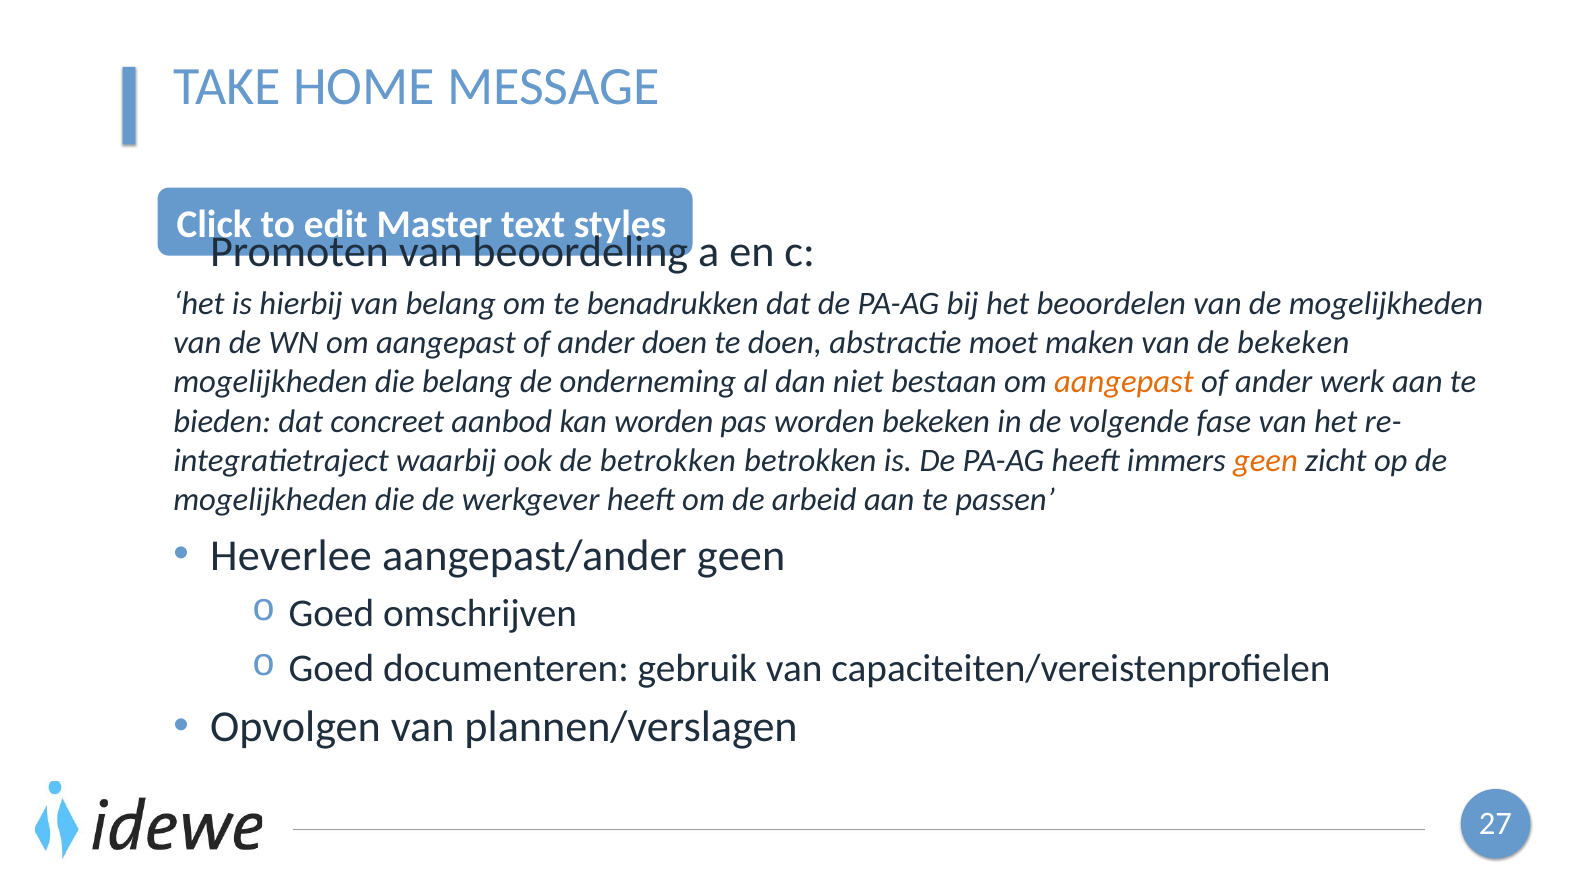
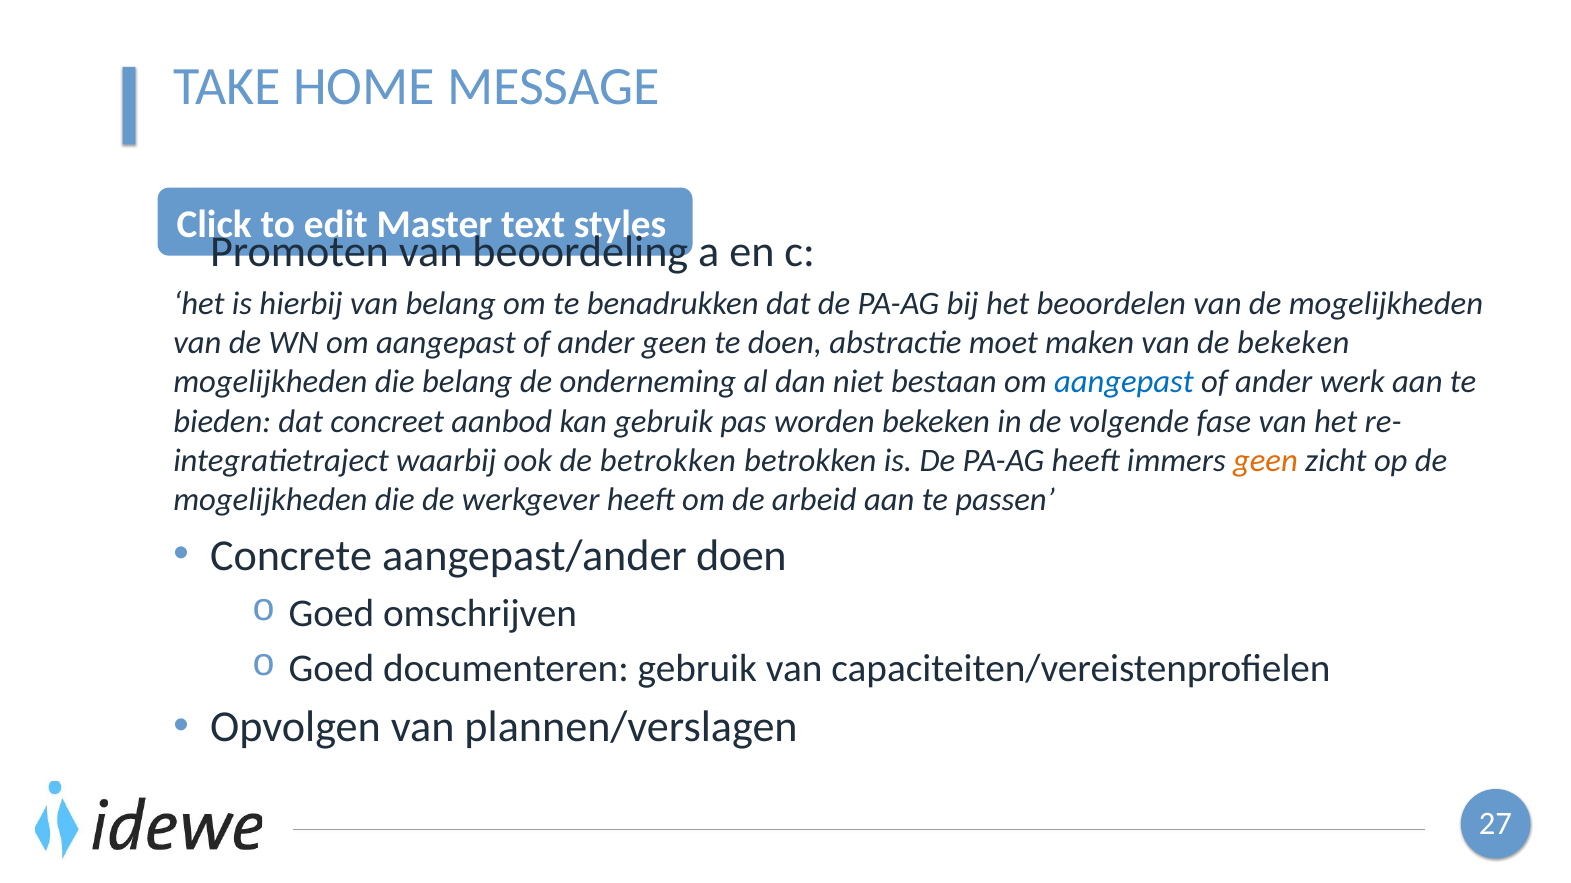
ander doen: doen -> geen (674, 343)
aangepast colour: orange -> blue (1124, 382)
kan worden: worden -> gebruik (664, 422)
Heverlee: Heverlee -> Concrete (291, 556)
aangepast/ander geen: geen -> doen (741, 556)
